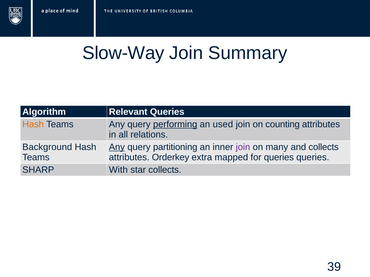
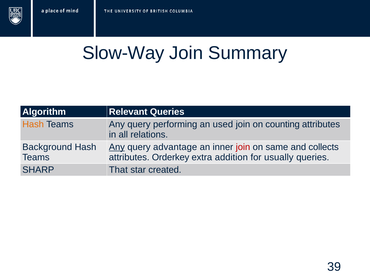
performing underline: present -> none (175, 125)
partitioning: partitioning -> advantage (175, 147)
join colour: purple -> red (243, 147)
many: many -> same (277, 147)
mapped: mapped -> addition (231, 158)
for queries: queries -> usually (279, 158)
With: With -> That (118, 170)
star collects: collects -> created (165, 170)
